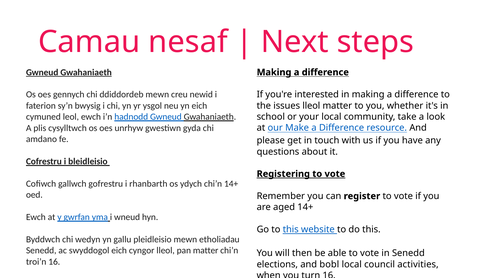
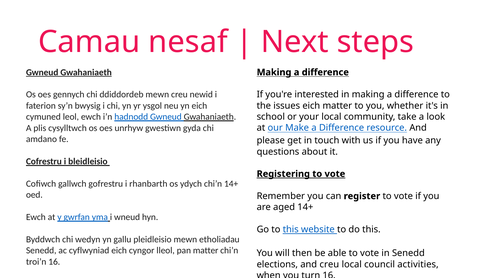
issues lleol: lleol -> eich (311, 106)
swyddogol: swyddogol -> cyflwyniad (89, 251)
and bobl: bobl -> creu (329, 265)
